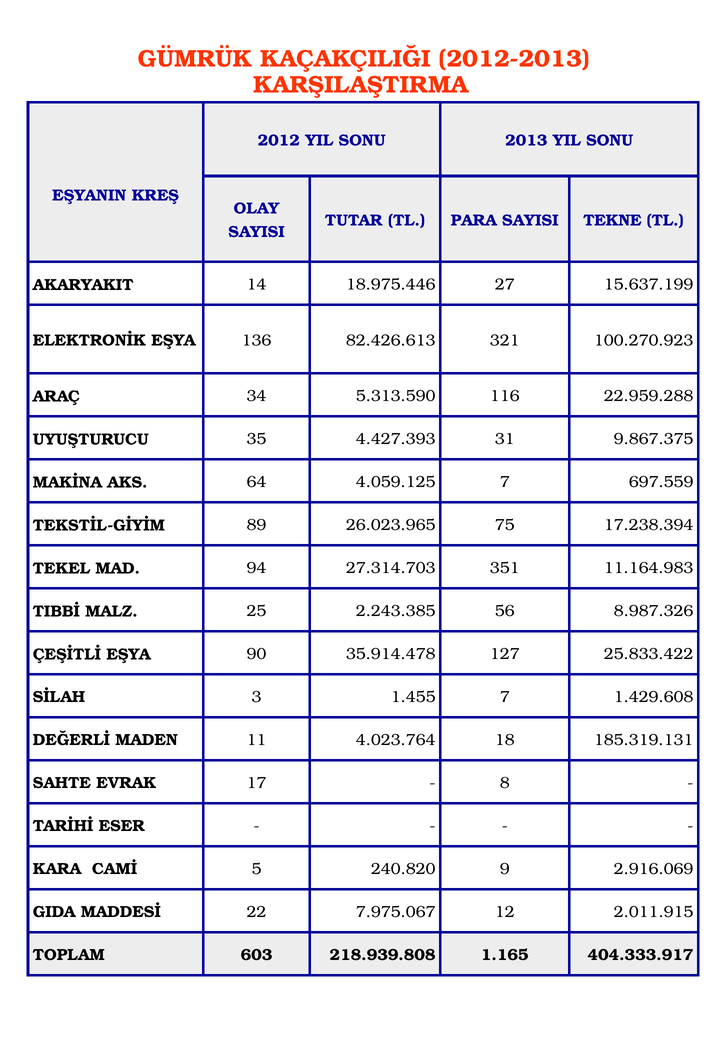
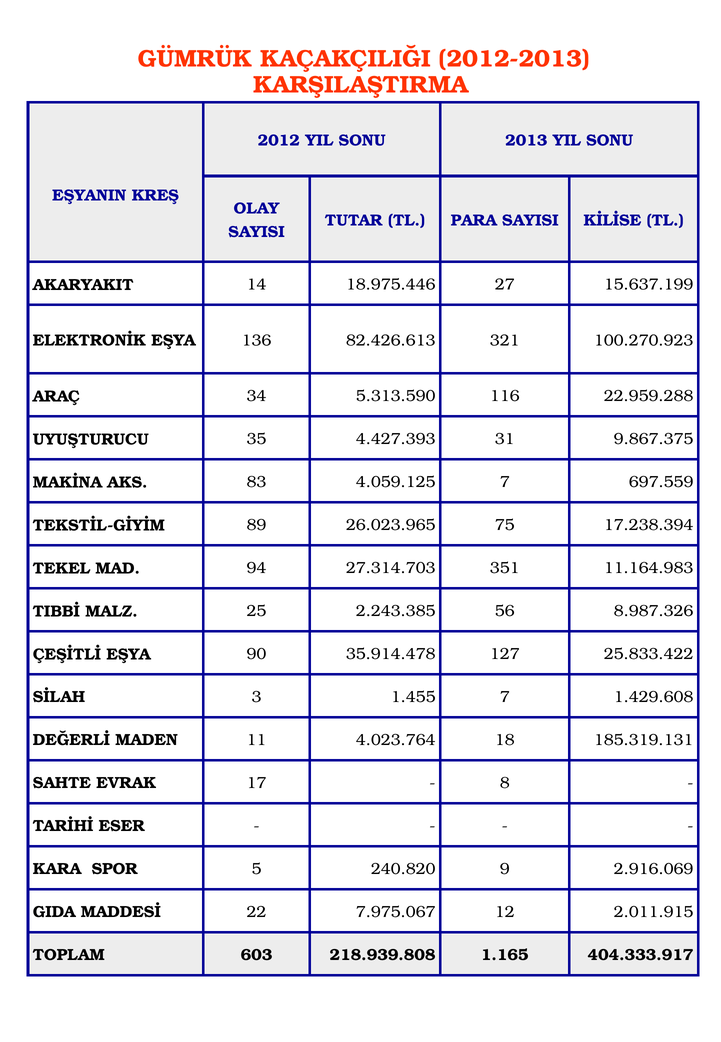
TEKNE: TEKNE -> KİLİSE (612, 220)
64: 64 -> 83 (257, 482)
CAMİ: CAMİ -> SPOR (115, 869)
